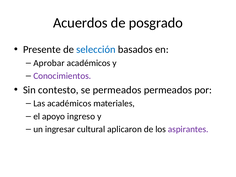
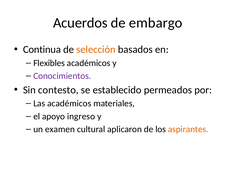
posgrado: posgrado -> embargo (156, 23)
Presente: Presente -> Continua (42, 50)
selección colour: blue -> orange (96, 50)
Aprobar: Aprobar -> Flexibles (49, 63)
se permeados: permeados -> establecido (117, 90)
ingresar: ingresar -> examen (60, 129)
aspirantes colour: purple -> orange (188, 129)
